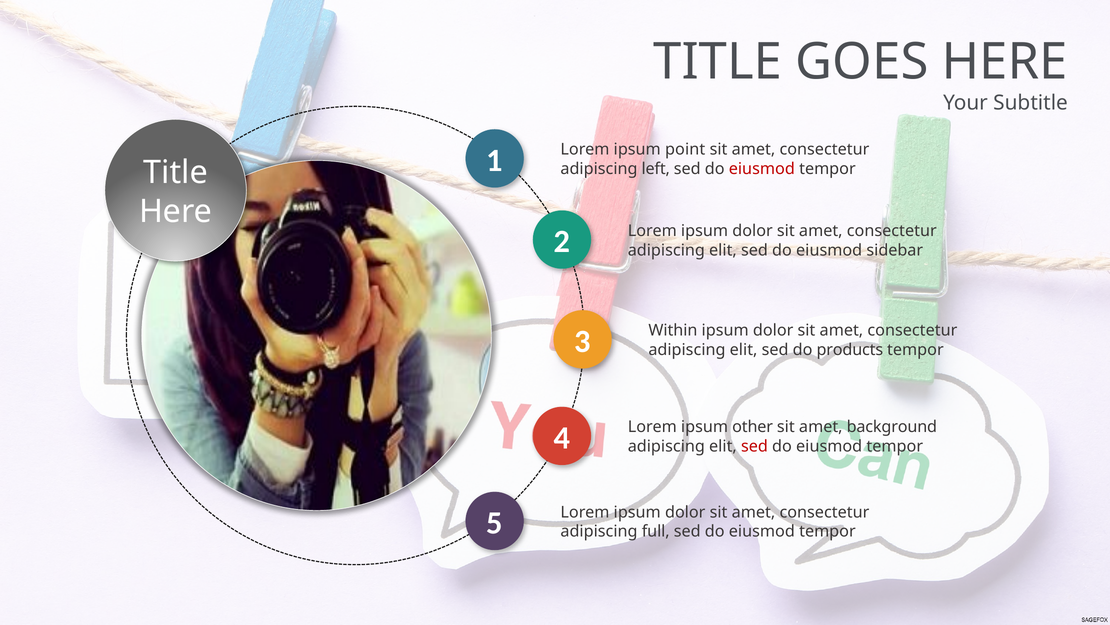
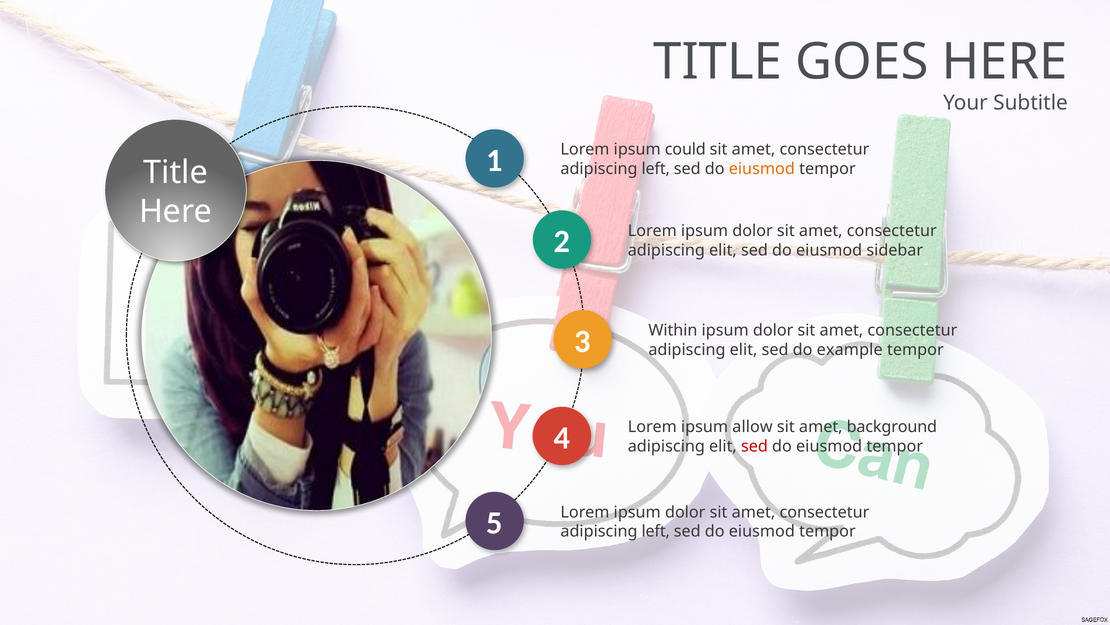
point: point -> could (685, 149)
eiusmod colour: red -> orange (762, 169)
products: products -> example (850, 350)
other: other -> allow (752, 427)
full: full -> left (656, 531)
